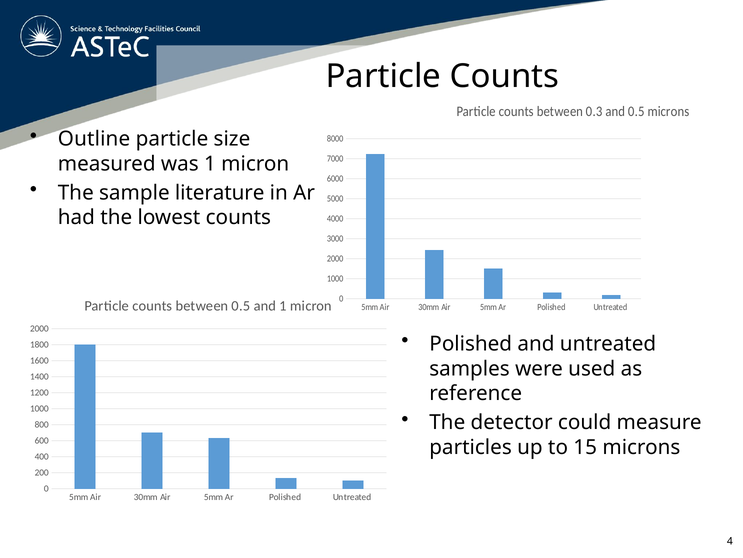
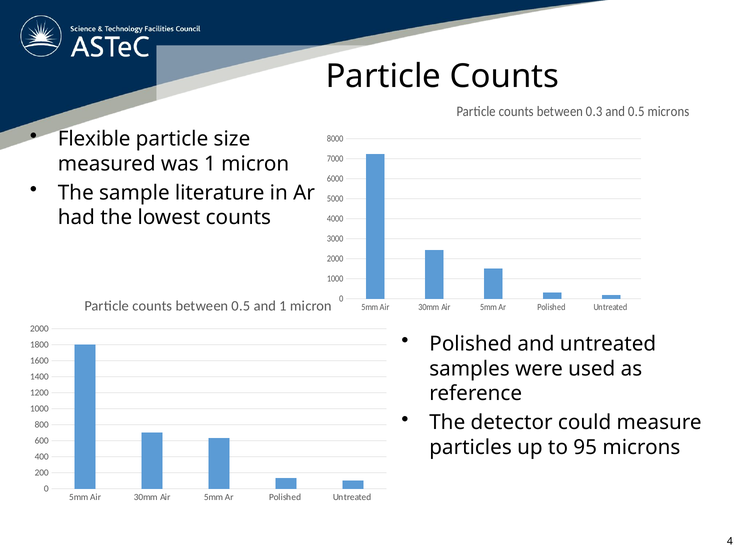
Outline: Outline -> Flexible (94, 139)
15: 15 -> 95 (585, 447)
